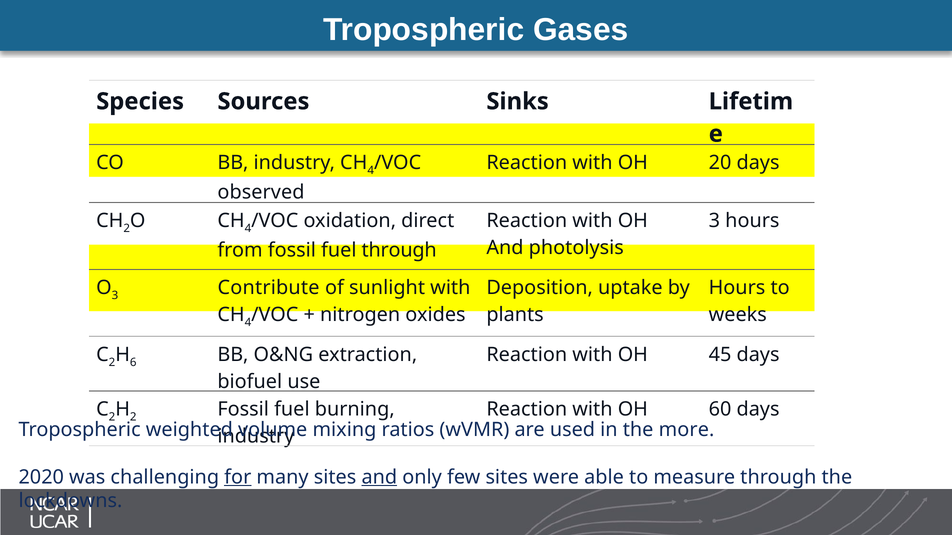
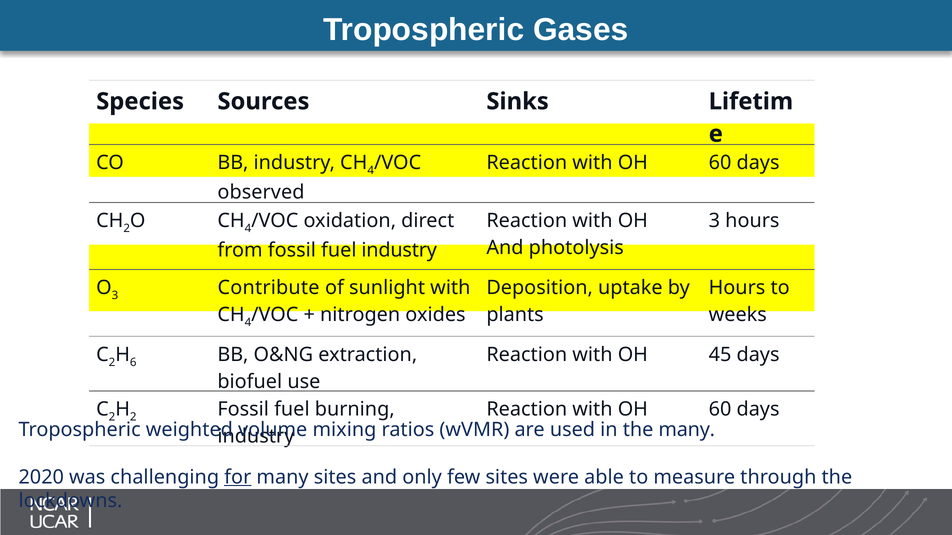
20: 20 -> 60 (720, 163)
fuel through: through -> industry (399, 251)
the more: more -> many (687, 430)
and underline: present -> none (379, 478)
